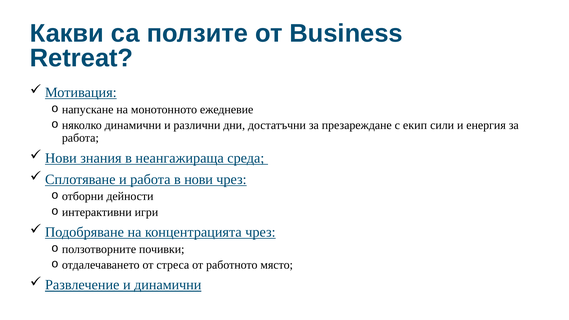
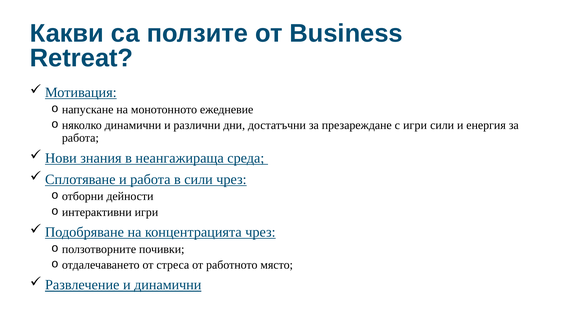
с екип: екип -> игри (415, 125)
в нови: нови -> сили (199, 179)
